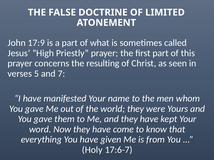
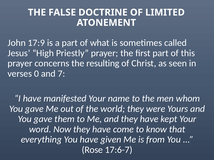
5: 5 -> 0 (36, 74)
Holy: Holy -> Rose (92, 150)
